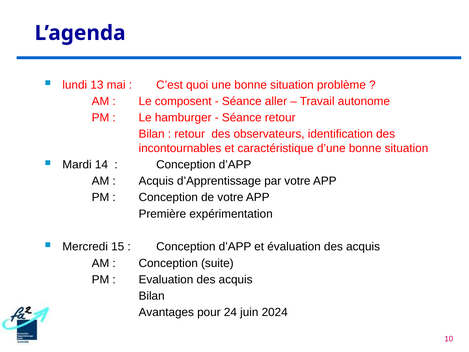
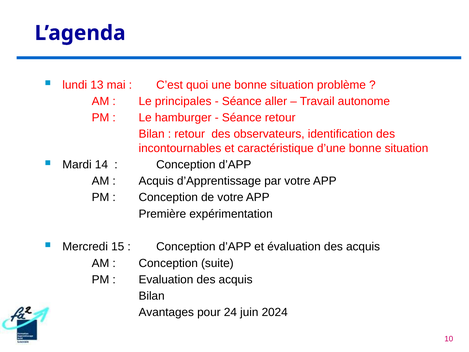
composent: composent -> principales (183, 101)
